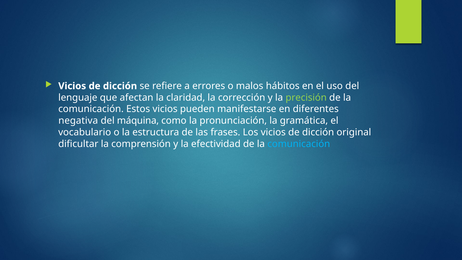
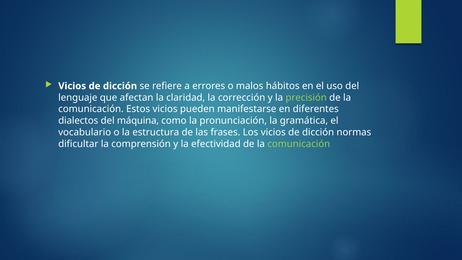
negativa: negativa -> dialectos (78, 121)
original: original -> normas (354, 132)
comunicación colour: light blue -> light green (299, 144)
